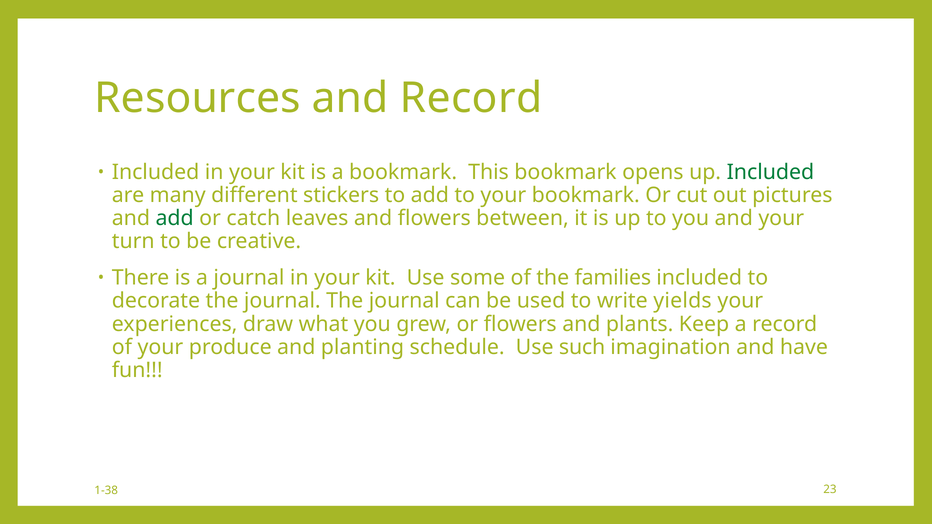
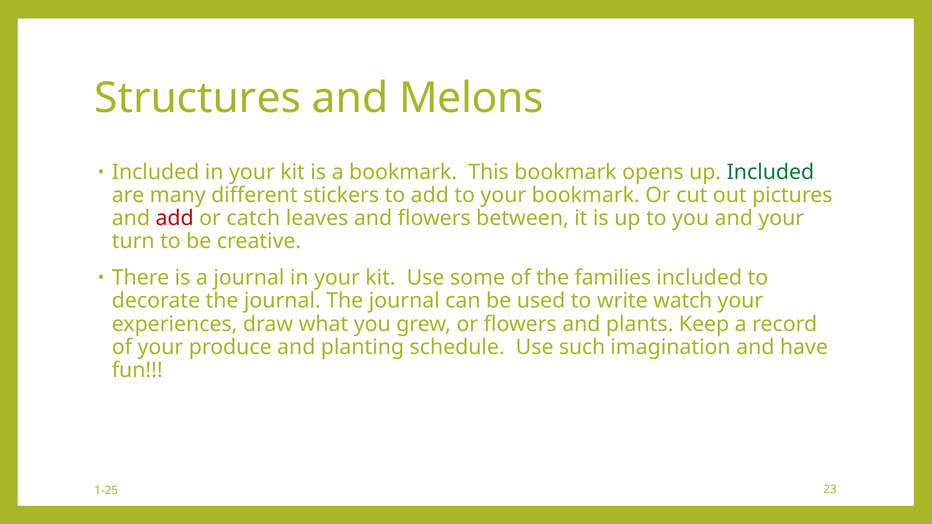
Resources: Resources -> Structures (198, 98)
and Record: Record -> Melons (471, 98)
add colour: green -> red (175, 218)
yields: yields -> watch (683, 301)
1-38: 1-38 -> 1-25 (106, 490)
